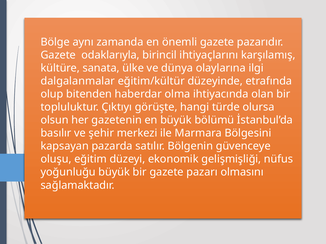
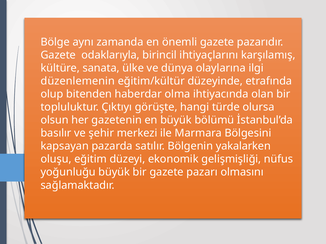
dalgalanmalar: dalgalanmalar -> düzenlemenin (78, 81)
güvenceye: güvenceye -> yakalarken (243, 146)
